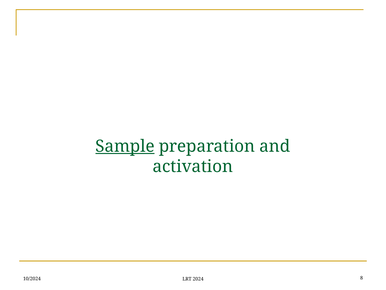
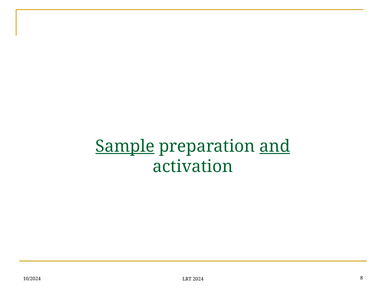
and underline: none -> present (275, 146)
